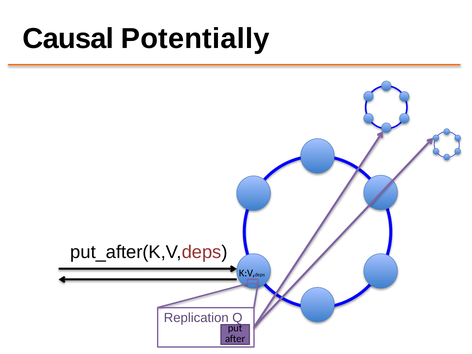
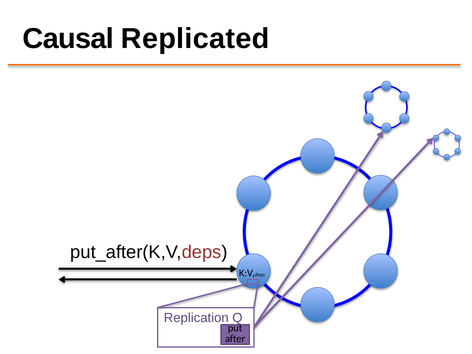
Potentially: Potentially -> Replicated (195, 39)
